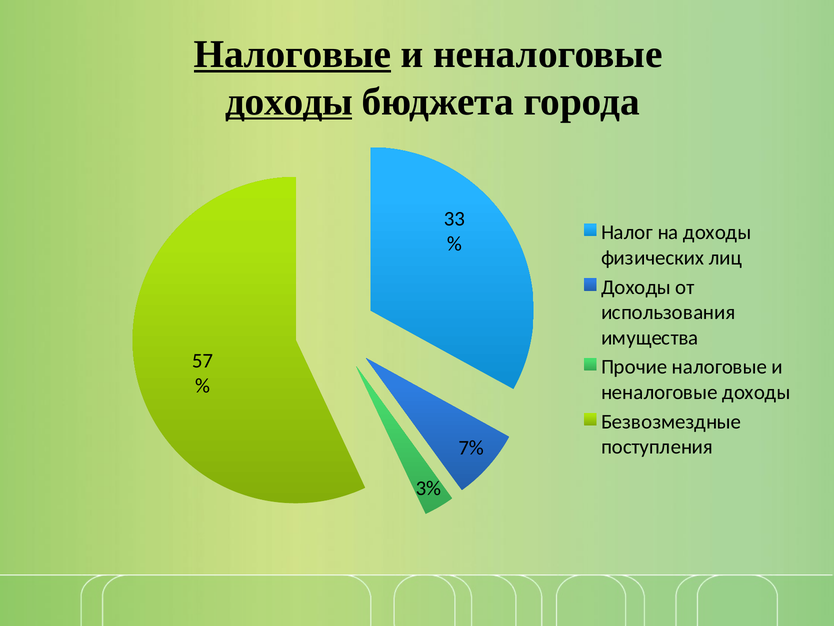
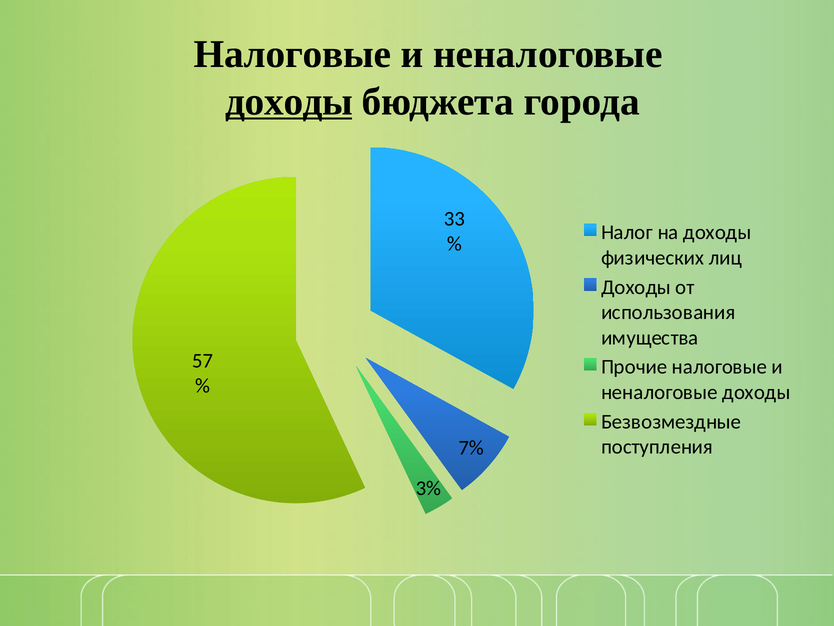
Налоговые underline: present -> none (293, 54)
